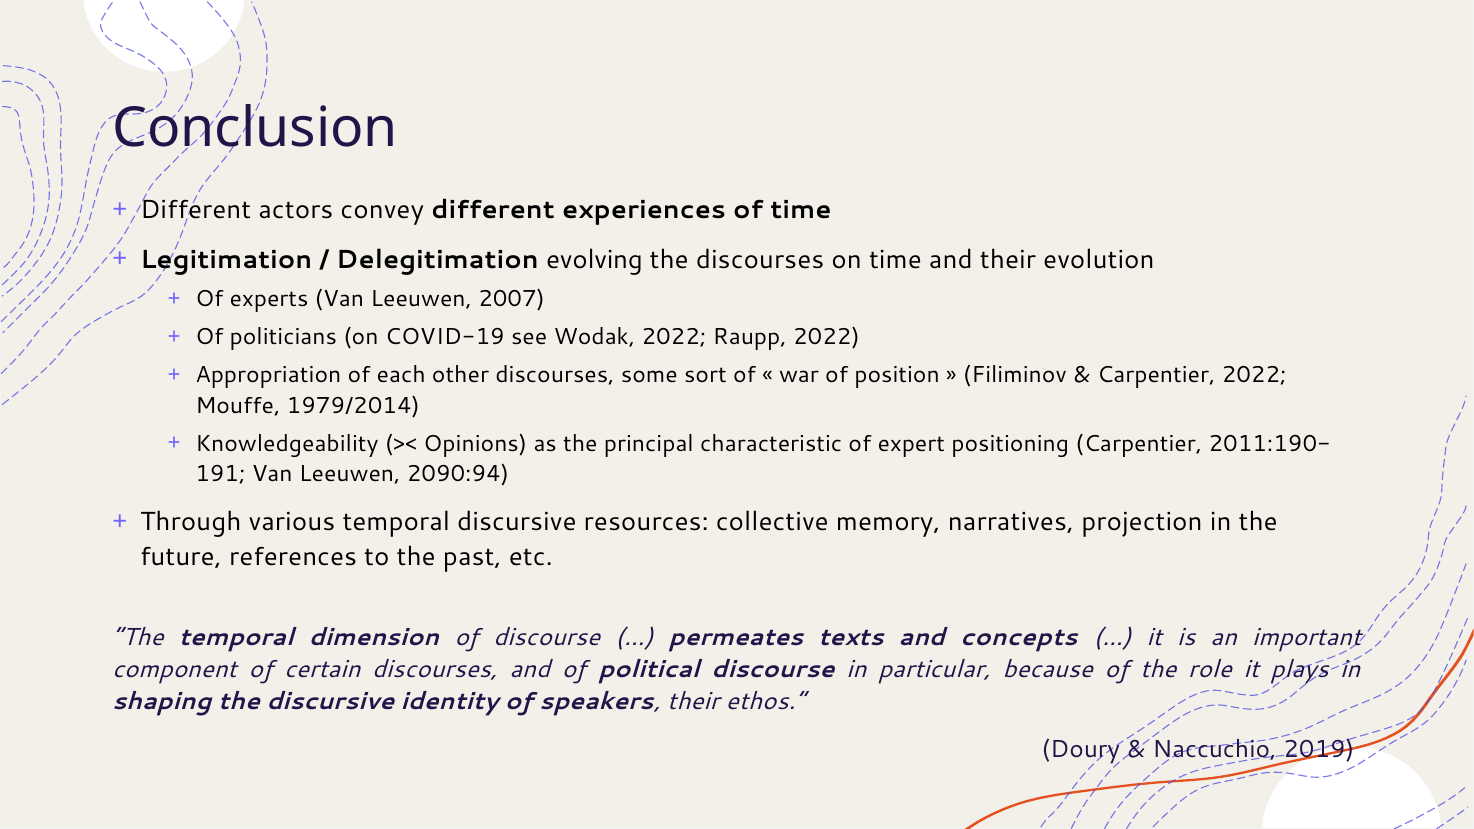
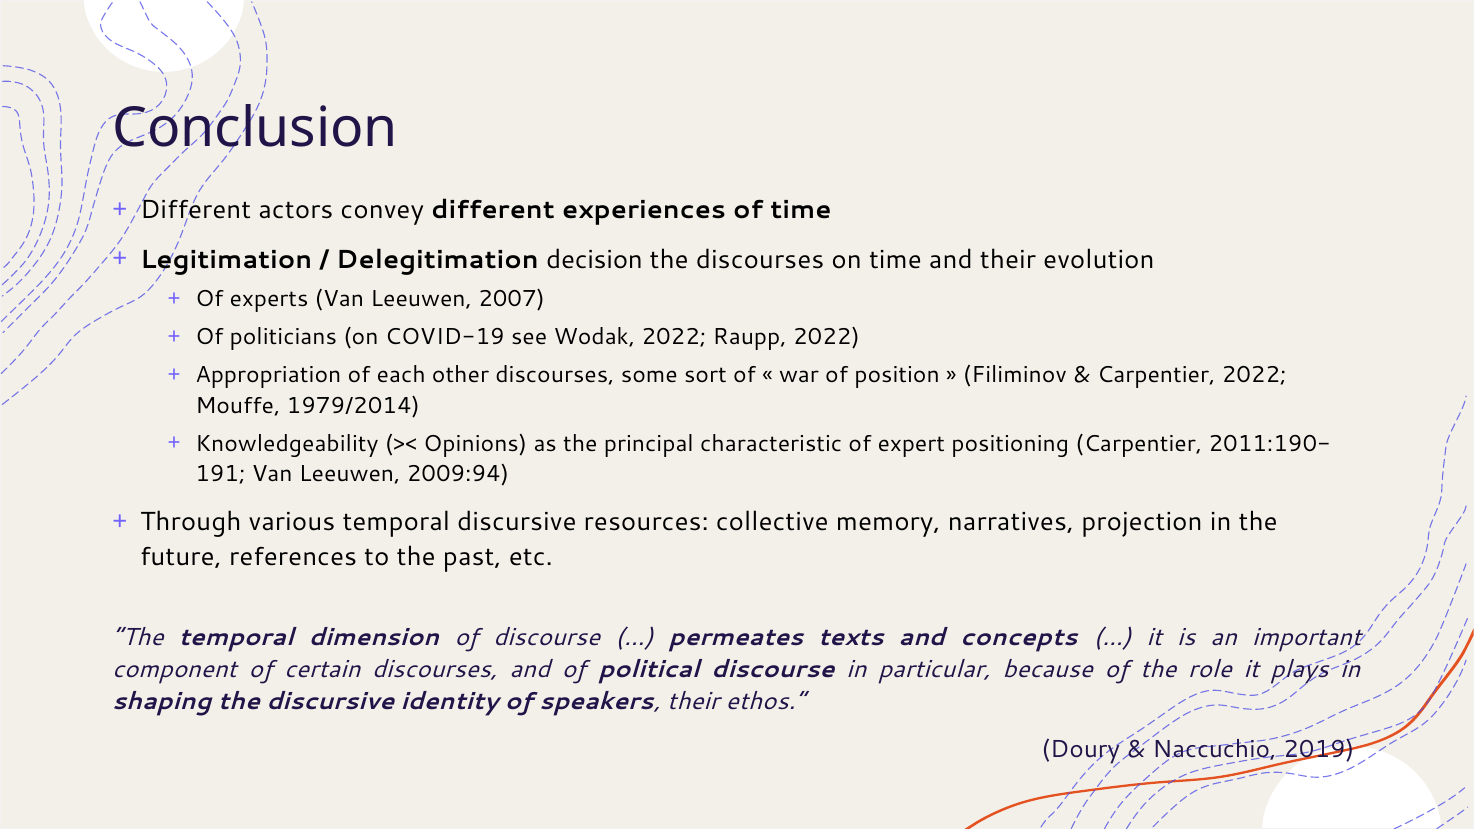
evolving: evolving -> decision (595, 259)
2090:94: 2090:94 -> 2009:94 (458, 474)
